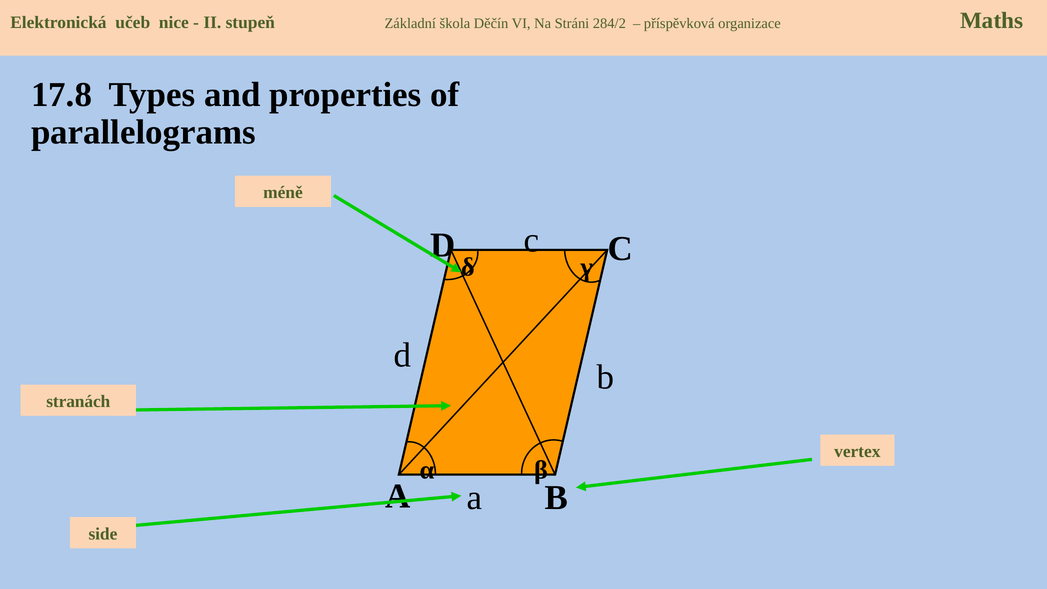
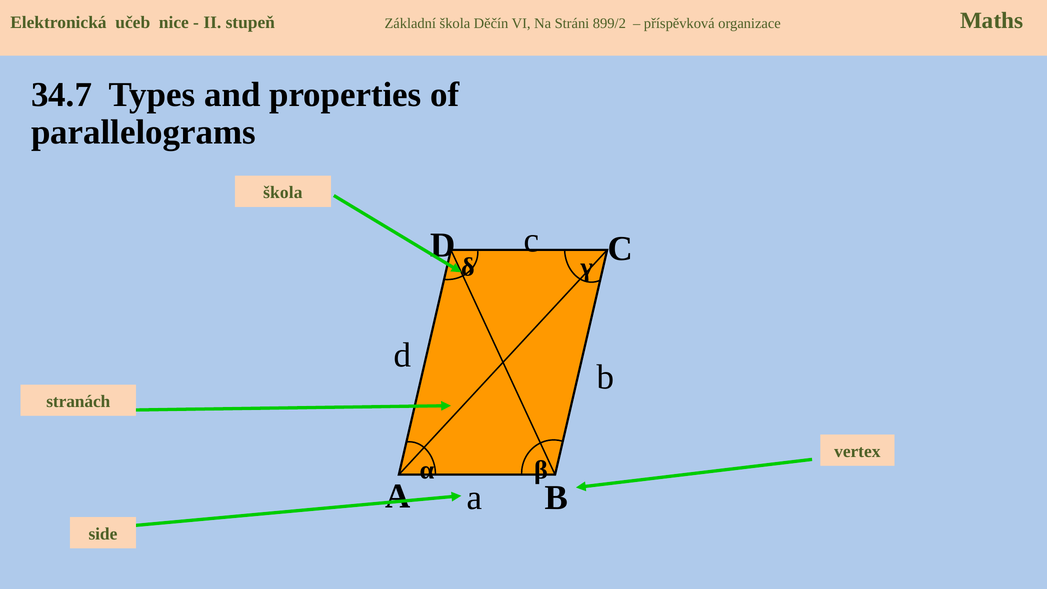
284/2: 284/2 -> 899/2 (609, 24)
17.8: 17.8 -> 34.7 (62, 95)
méně: méně -> škola (283, 193)
